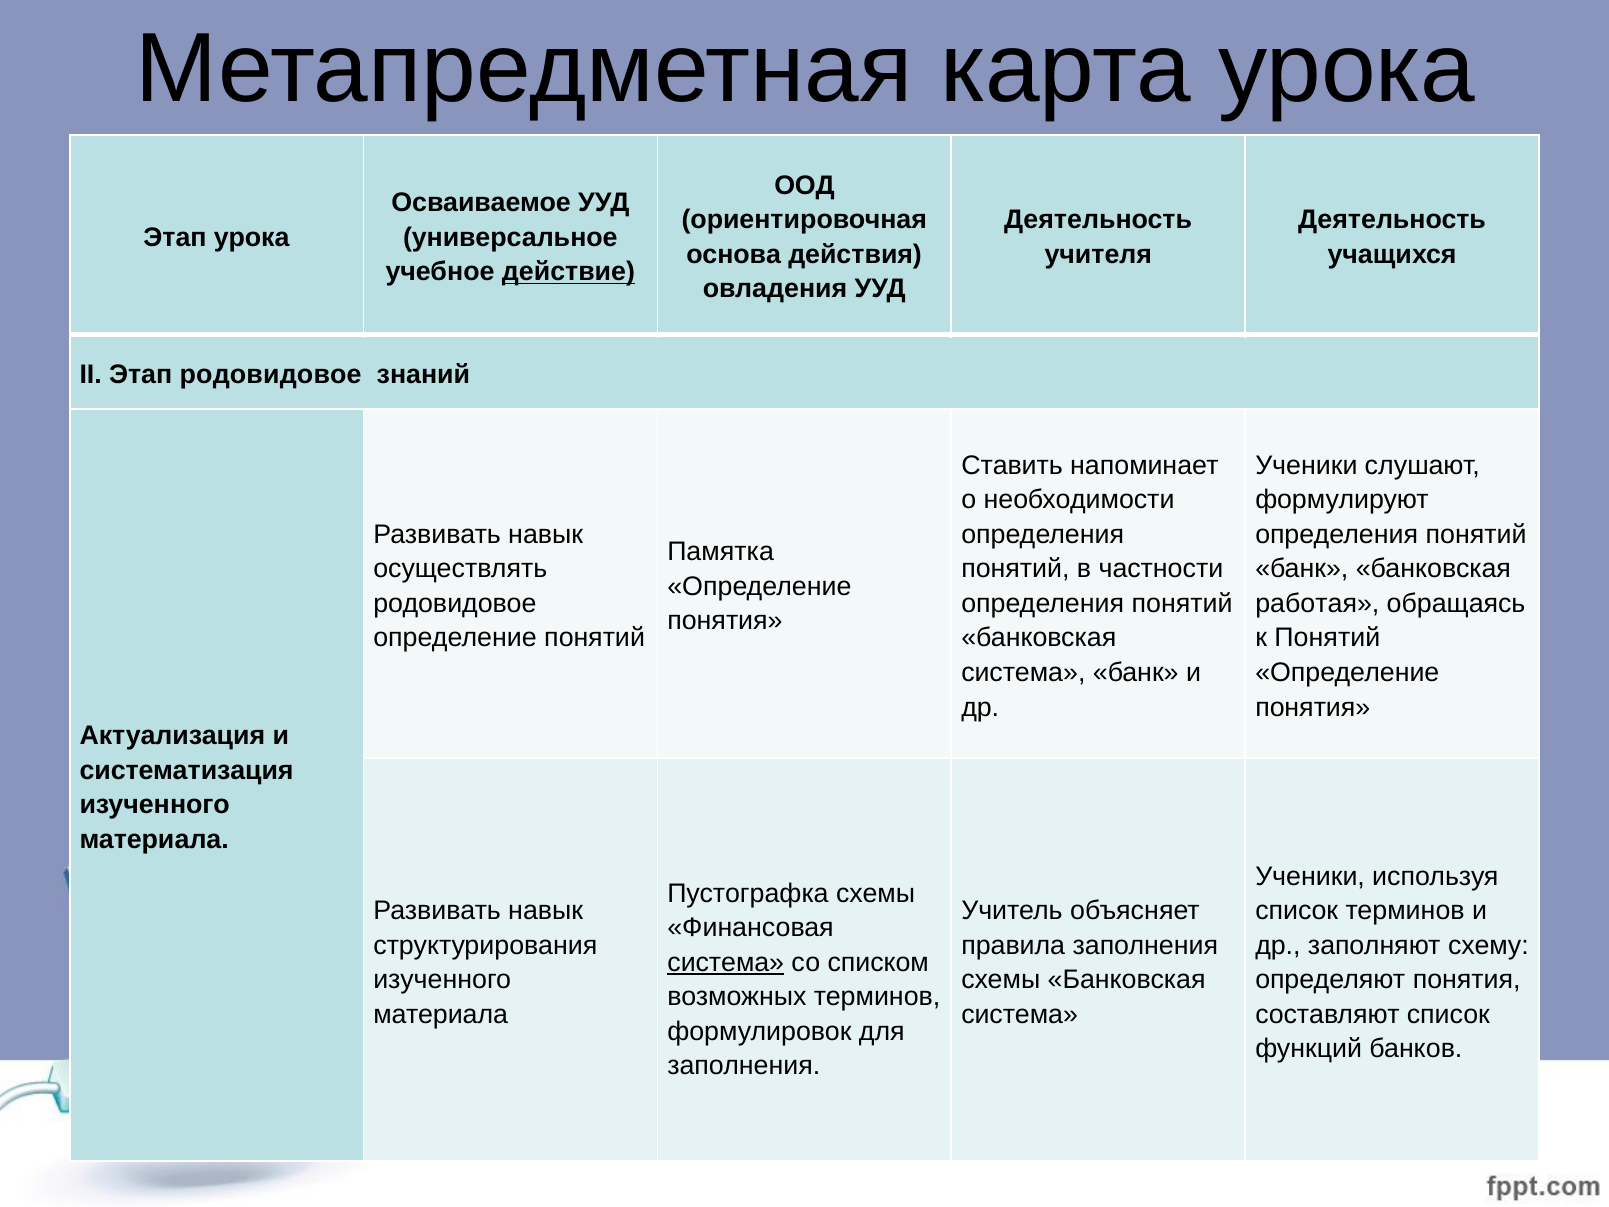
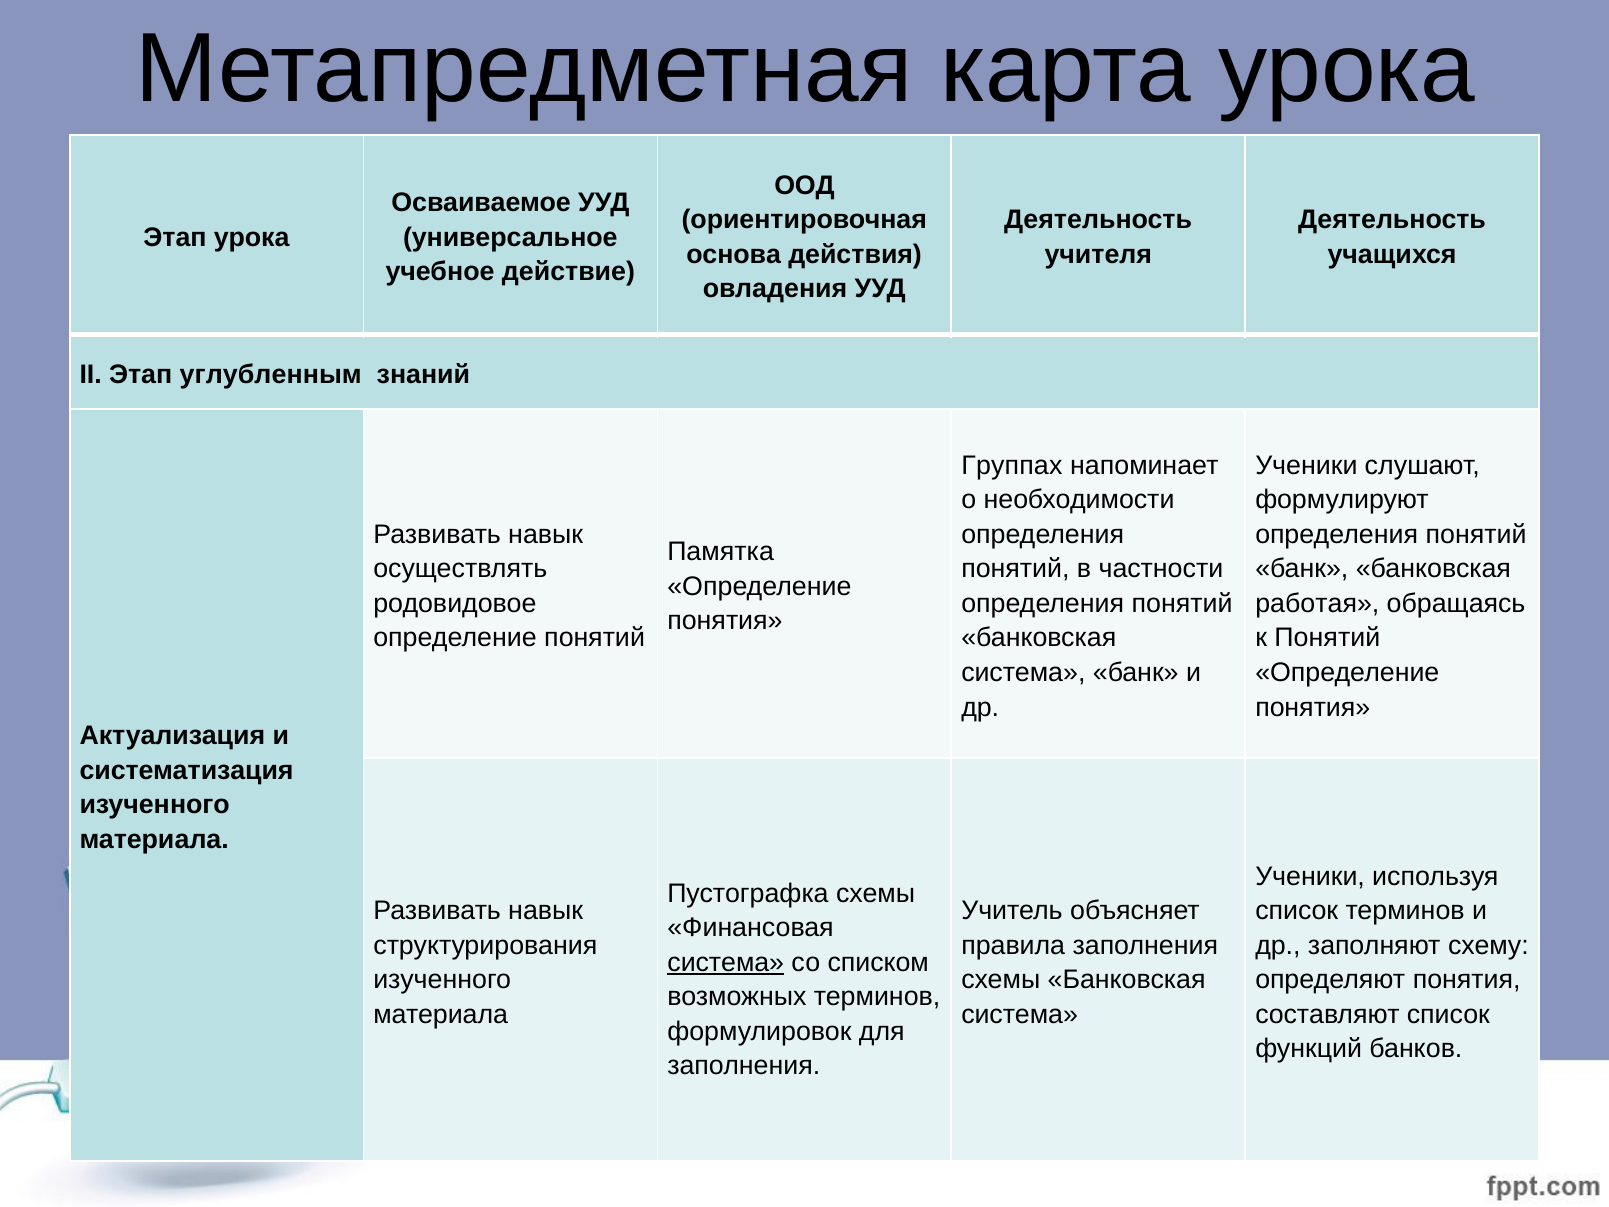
действие underline: present -> none (568, 272)
Этап родовидовое: родовидовое -> углубленным (271, 374)
Ставить: Ставить -> Группах (1012, 465)
